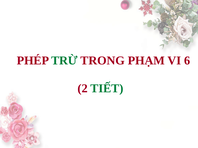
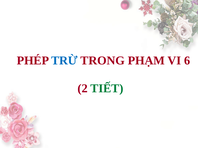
TRỪ colour: green -> blue (64, 61)
